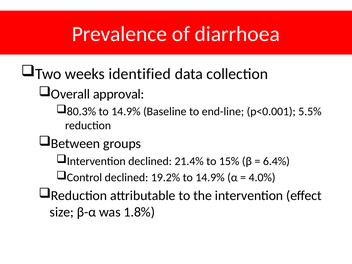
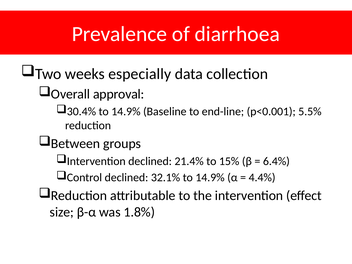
identified: identified -> especially (140, 74)
80.3%: 80.3% -> 30.4% (81, 111)
19.2%: 19.2% -> 32.1% (166, 178)
4.0%: 4.0% -> 4.4% (262, 178)
